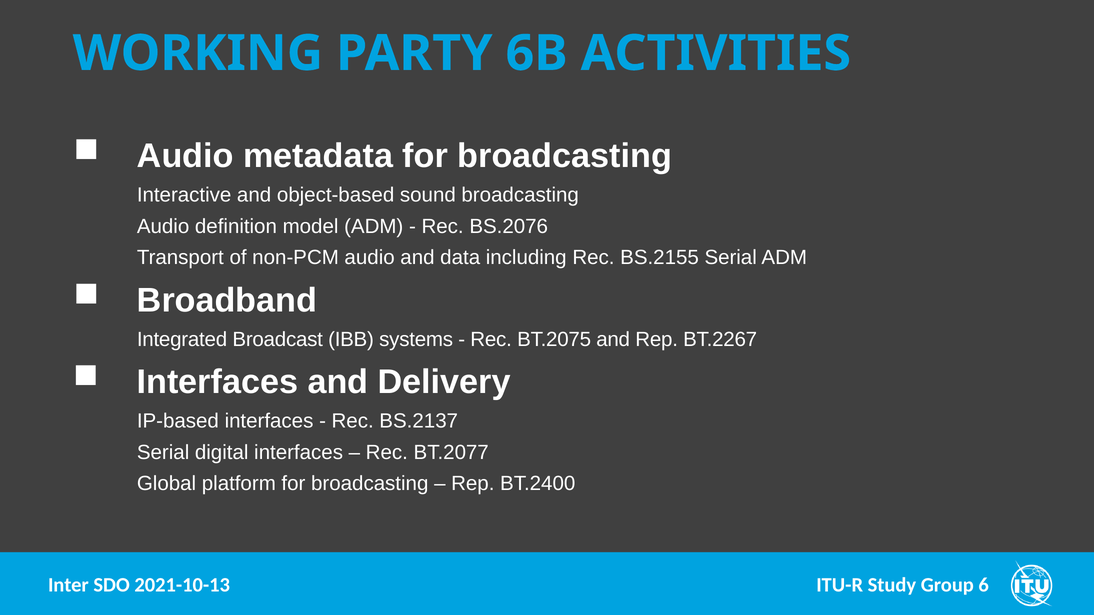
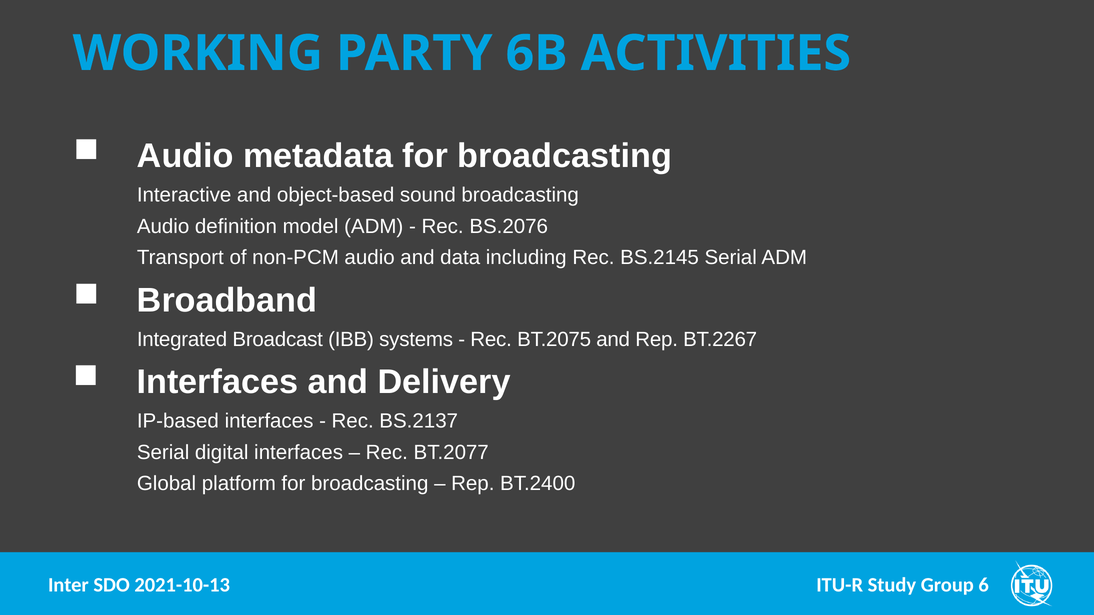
BS.2155: BS.2155 -> BS.2145 (660, 258)
